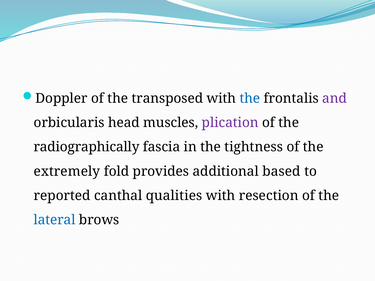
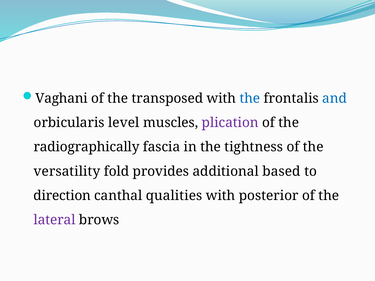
Doppler: Doppler -> Vaghani (62, 98)
and colour: purple -> blue (335, 98)
head: head -> level (124, 123)
extremely: extremely -> versatility (67, 171)
reported: reported -> direction (62, 196)
resection: resection -> posterior (269, 196)
lateral colour: blue -> purple (55, 220)
